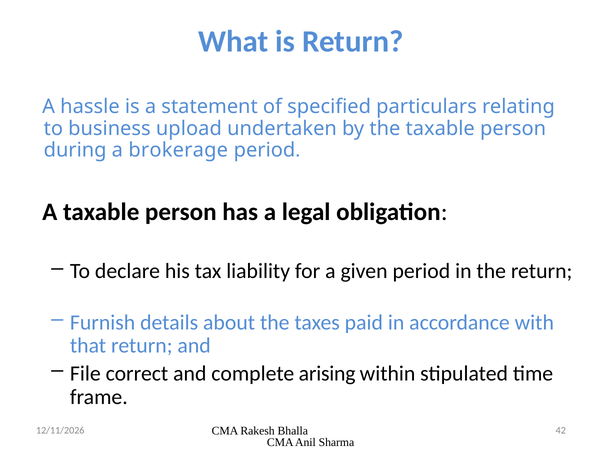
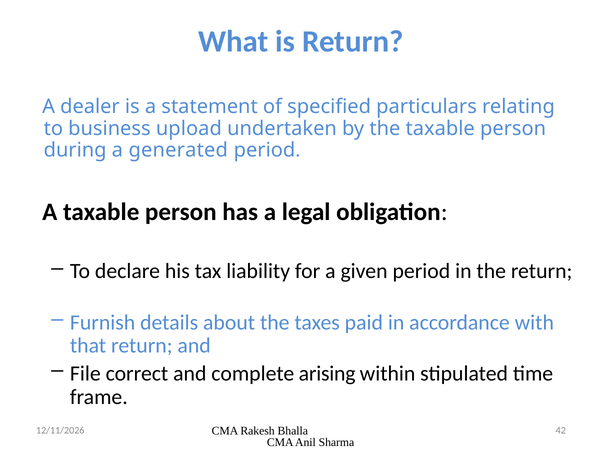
hassle: hassle -> dealer (90, 107)
brokerage: brokerage -> generated (178, 150)
